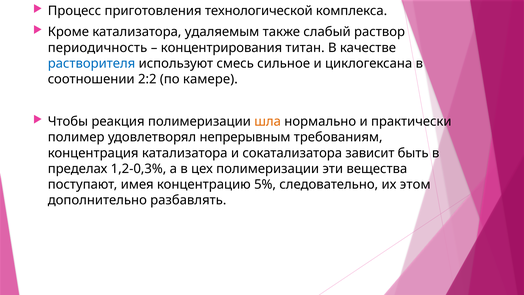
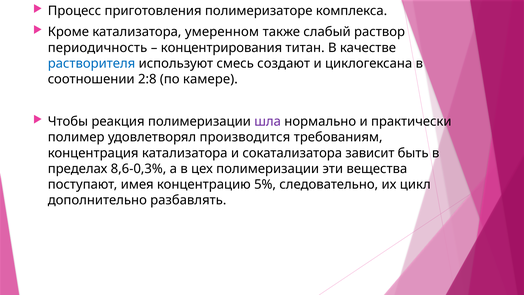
технологической: технологической -> полимеризаторе (259, 11)
удаляемым: удаляемым -> умеренном (222, 32)
сильное: сильное -> создают (284, 63)
2:2: 2:2 -> 2:8 (147, 79)
шла colour: orange -> purple (268, 121)
непрерывным: непрерывным -> производится (245, 137)
1,2-0,3%: 1,2-0,3% -> 8,6-0,3% (139, 169)
этом: этом -> цикл (415, 184)
